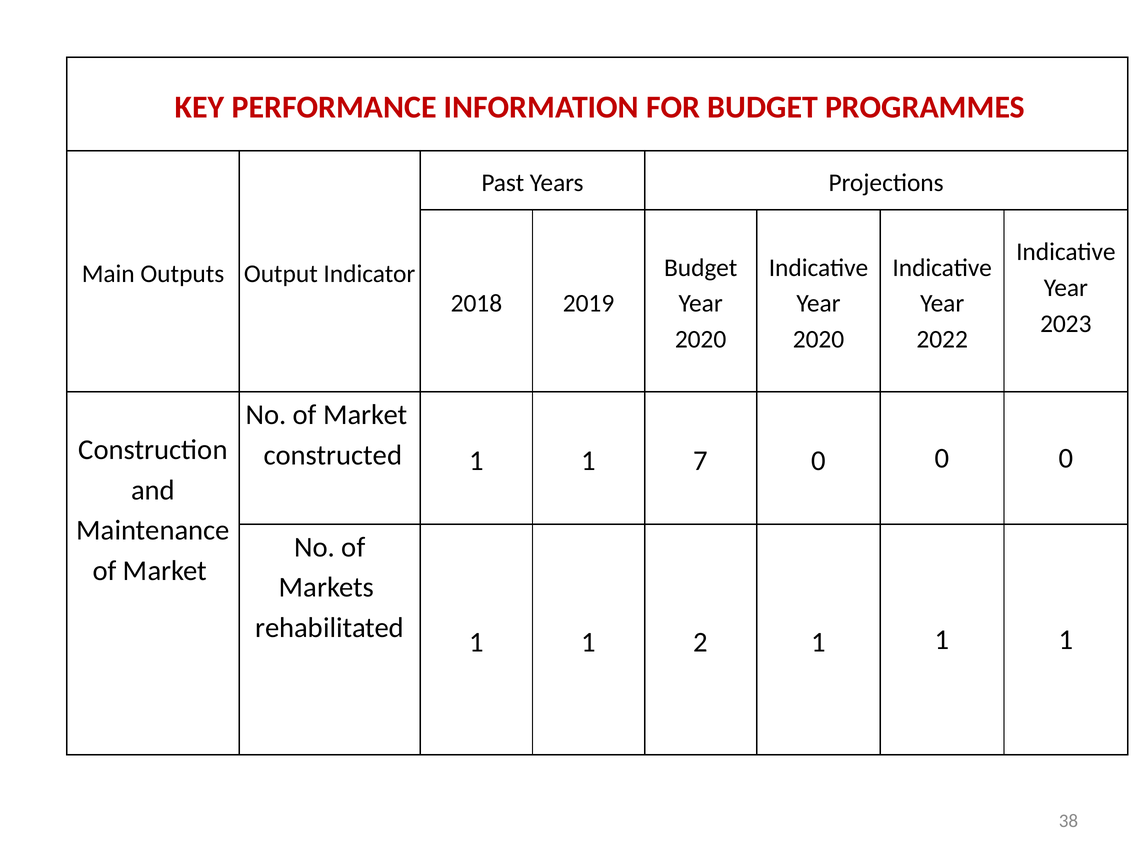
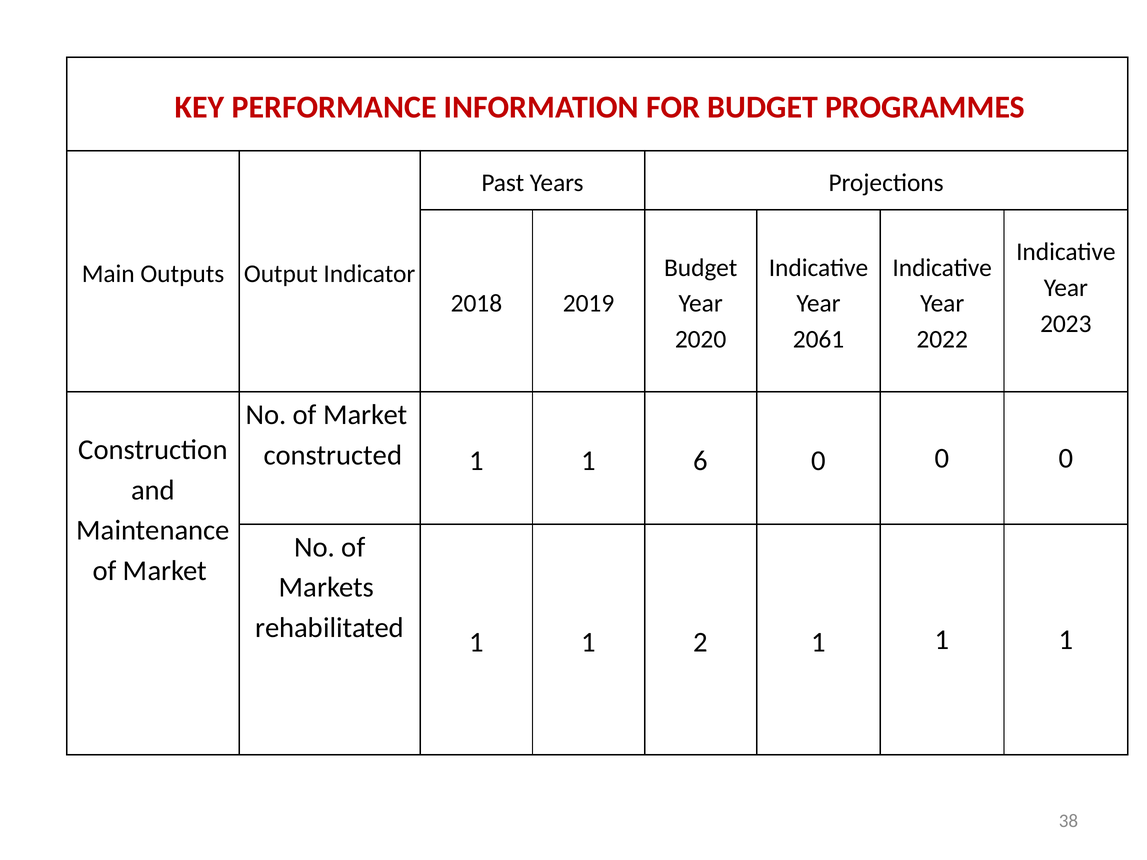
2020: 2020 -> 2061 (819, 339)
7: 7 -> 6 (701, 461)
